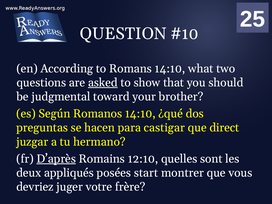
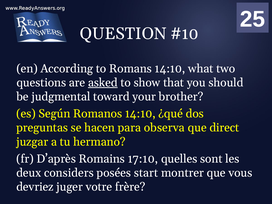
castigar: castigar -> observa (164, 128)
D’après underline: present -> none (56, 159)
12:10: 12:10 -> 17:10 (143, 159)
appliqués: appliqués -> considers (69, 173)
